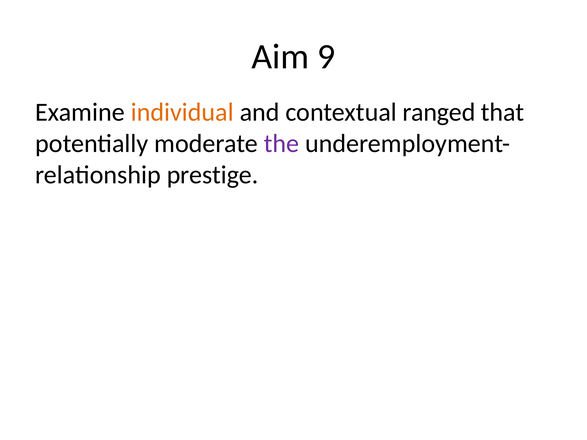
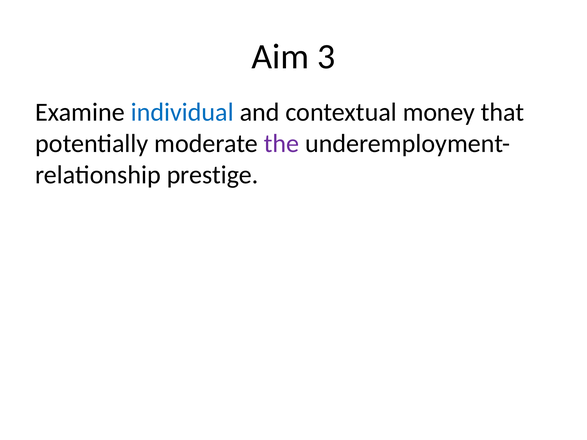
9: 9 -> 3 (326, 57)
individual colour: orange -> blue (182, 112)
ranged: ranged -> money (439, 112)
